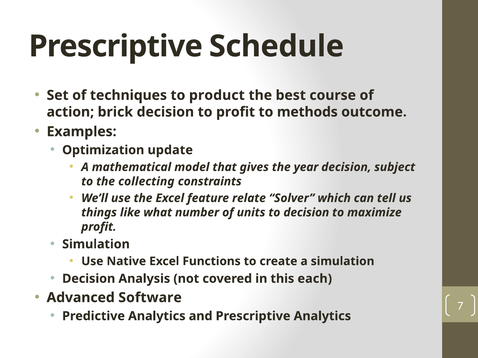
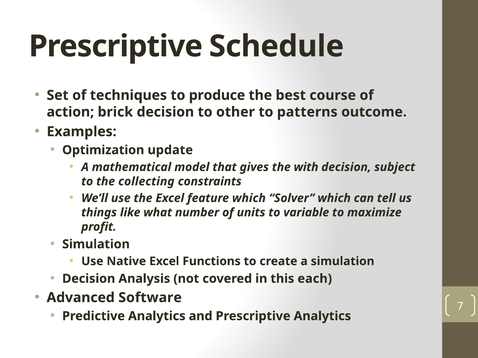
product: product -> produce (217, 95)
to profit: profit -> other (235, 112)
methods: methods -> patterns (307, 112)
year: year -> with (306, 167)
feature relate: relate -> which (249, 198)
to decision: decision -> variable (306, 213)
